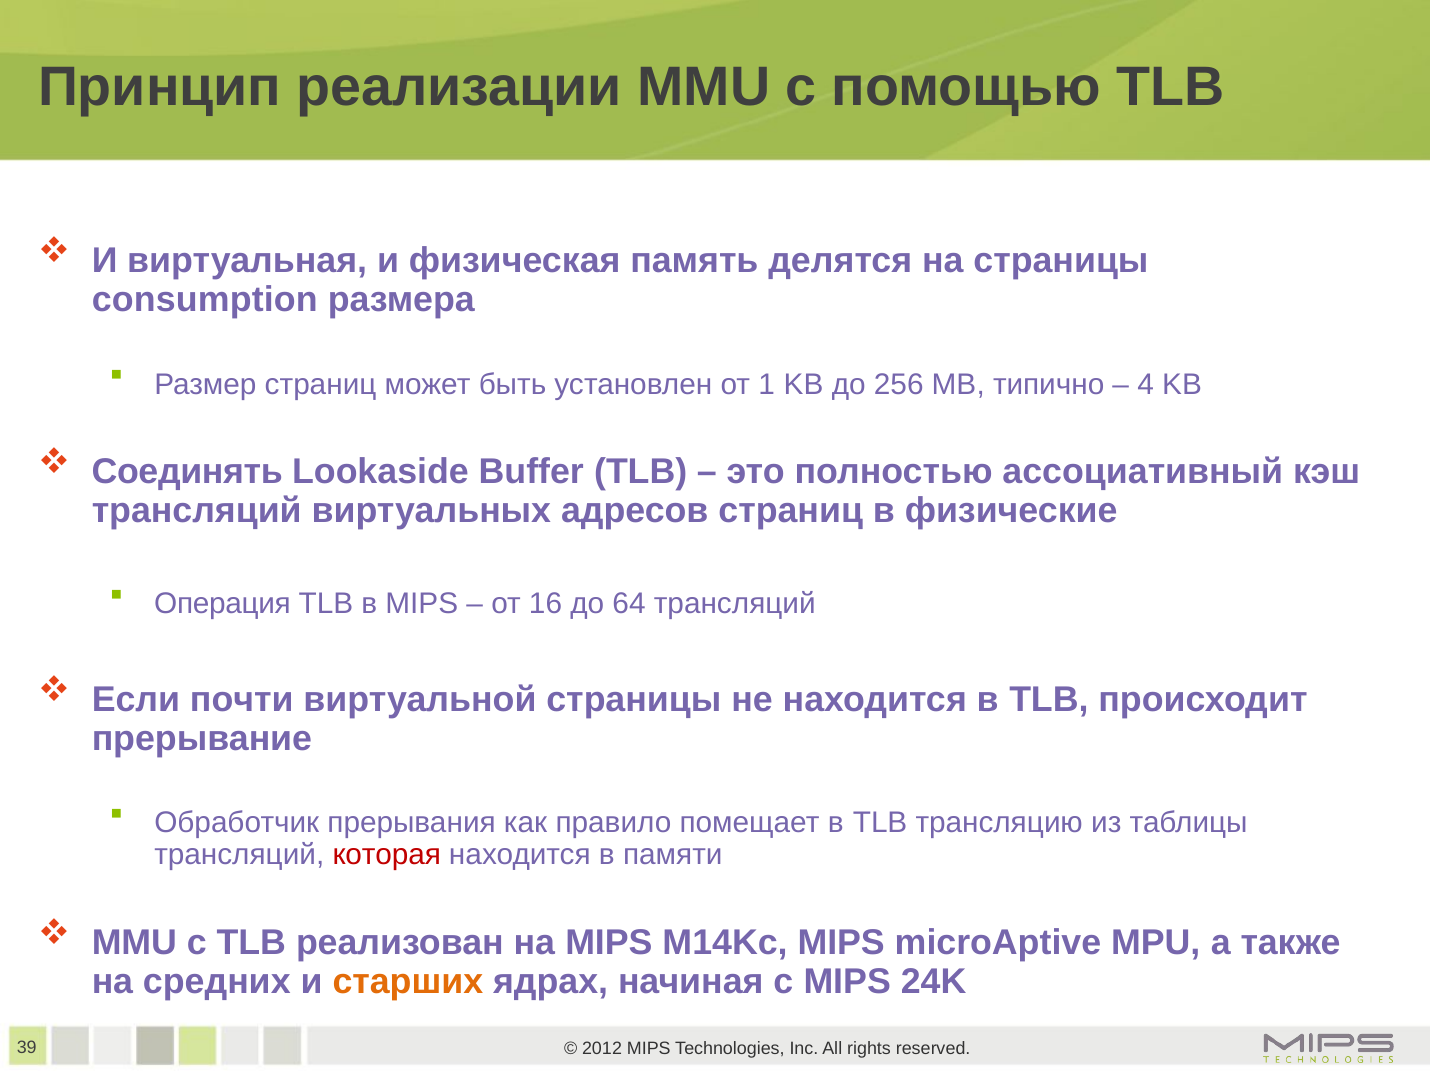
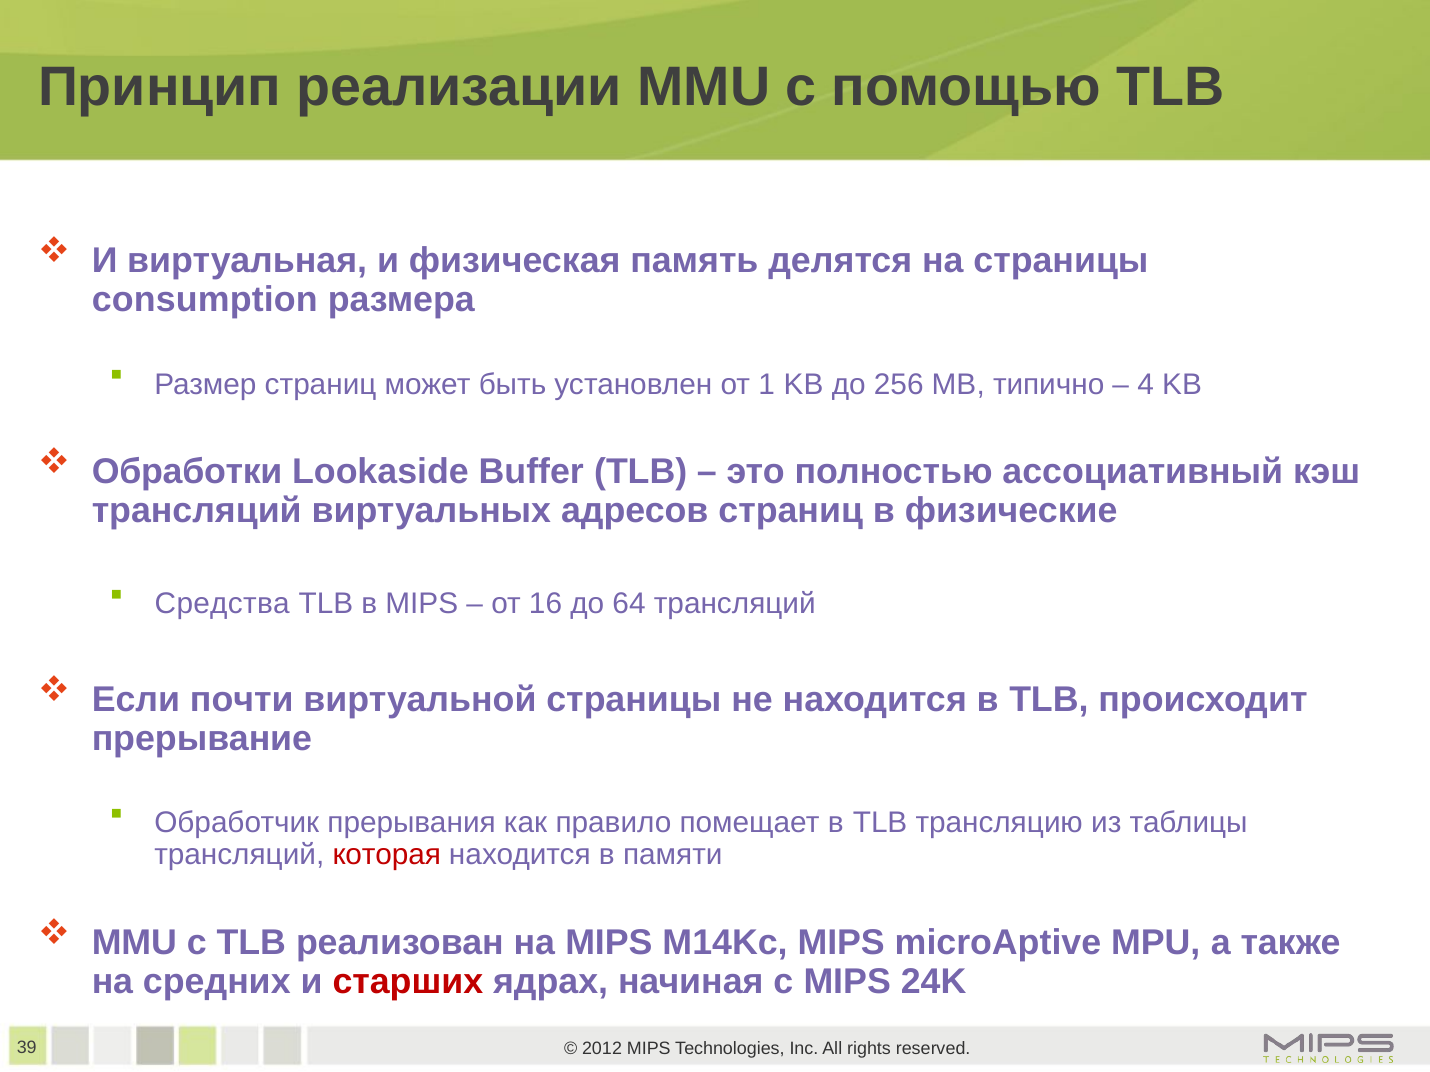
Соединять: Соединять -> Обработки (187, 472)
Операция: Операция -> Средства (222, 604)
старших colour: orange -> red (408, 982)
